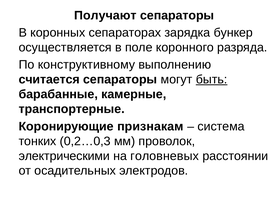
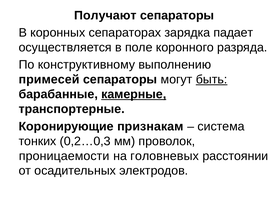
бункер: бункер -> падает (233, 33)
считается: считается -> примесей (49, 80)
камерные underline: none -> present (134, 95)
электрическими: электрическими -> проницаемости (64, 156)
